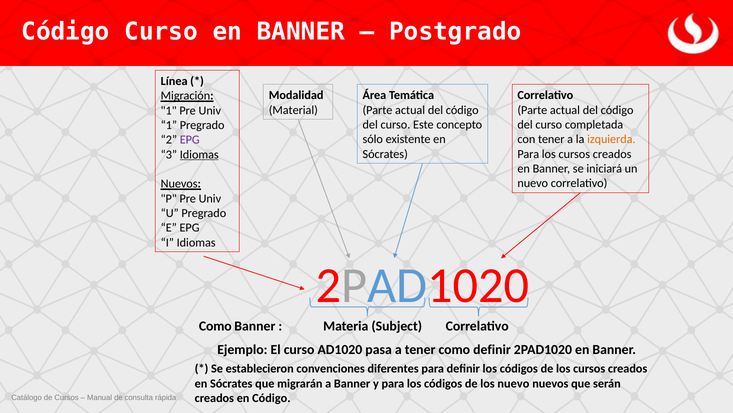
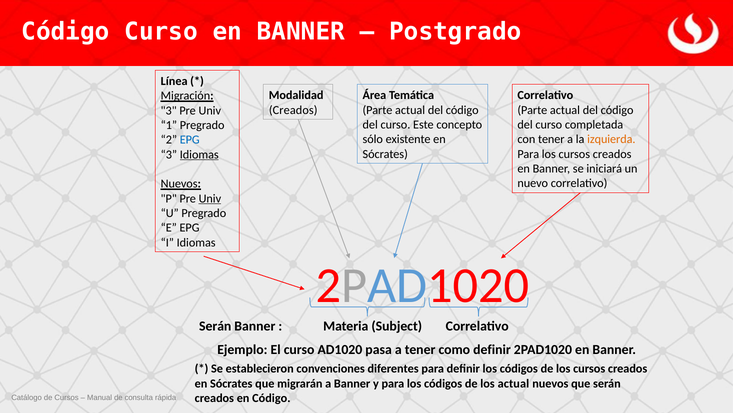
Material: Material -> Creados (293, 110)
1: 1 -> 3 (169, 110)
EPG colour: purple -> blue (190, 140)
Univ underline: none -> present (210, 198)
Como: Como -> Serán (215, 326)
los nuevo: nuevo -> actual (513, 383)
